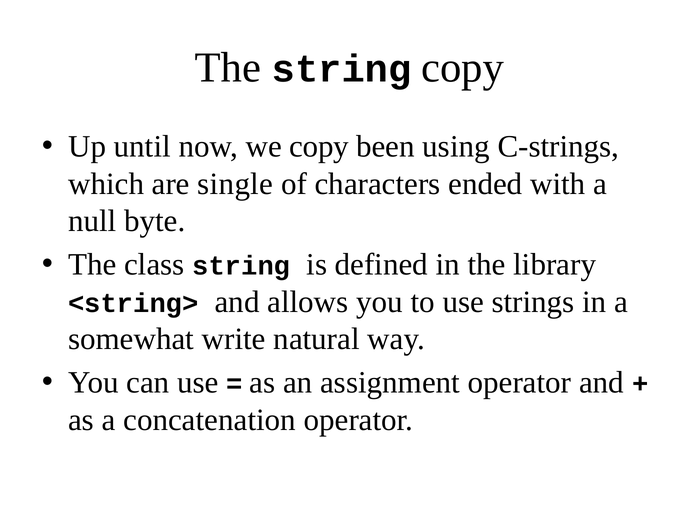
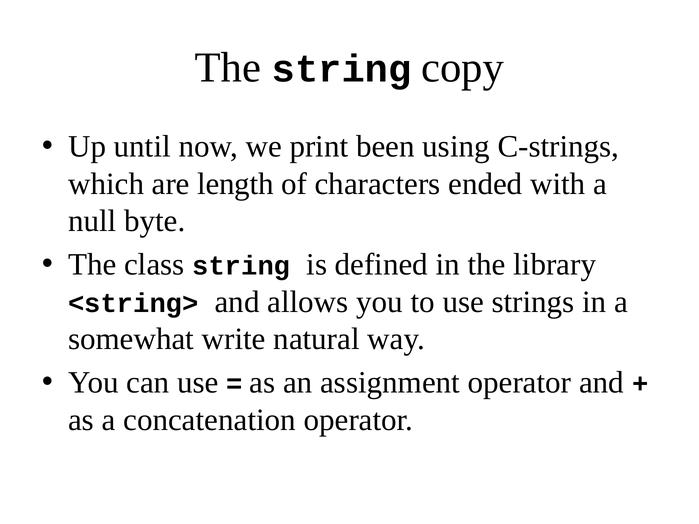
we copy: copy -> print (319, 147)
single: single -> length (236, 184)
